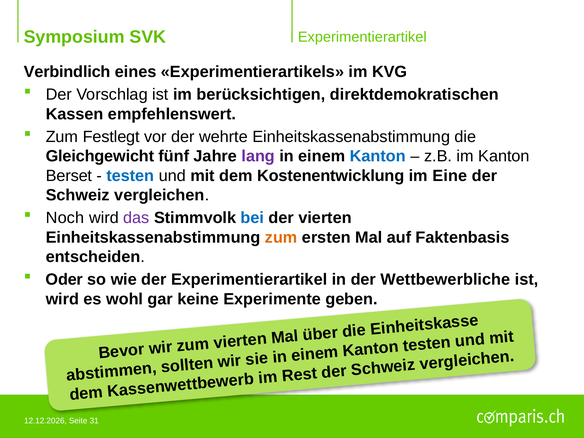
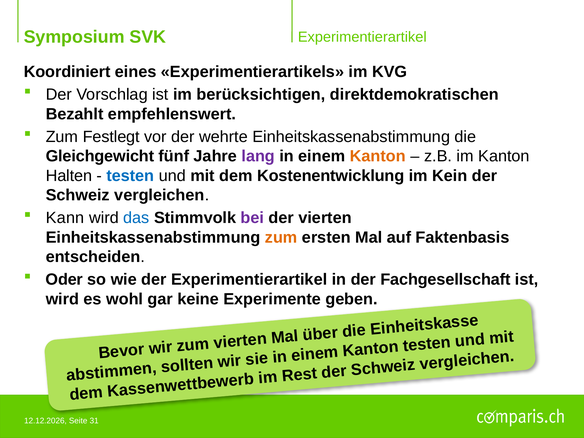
Verbindlich: Verbindlich -> Koordiniert (67, 72)
Kassen: Kassen -> Bezahlt (75, 114)
Kanton colour: blue -> orange (378, 156)
Berset: Berset -> Halten (69, 176)
Eine: Eine -> Kein (450, 176)
Noch: Noch -> Kann (65, 218)
das colour: purple -> blue (136, 218)
bei colour: blue -> purple (252, 218)
Wettbewerbliche: Wettbewerbliche -> Fachgesellschaft (445, 280)
